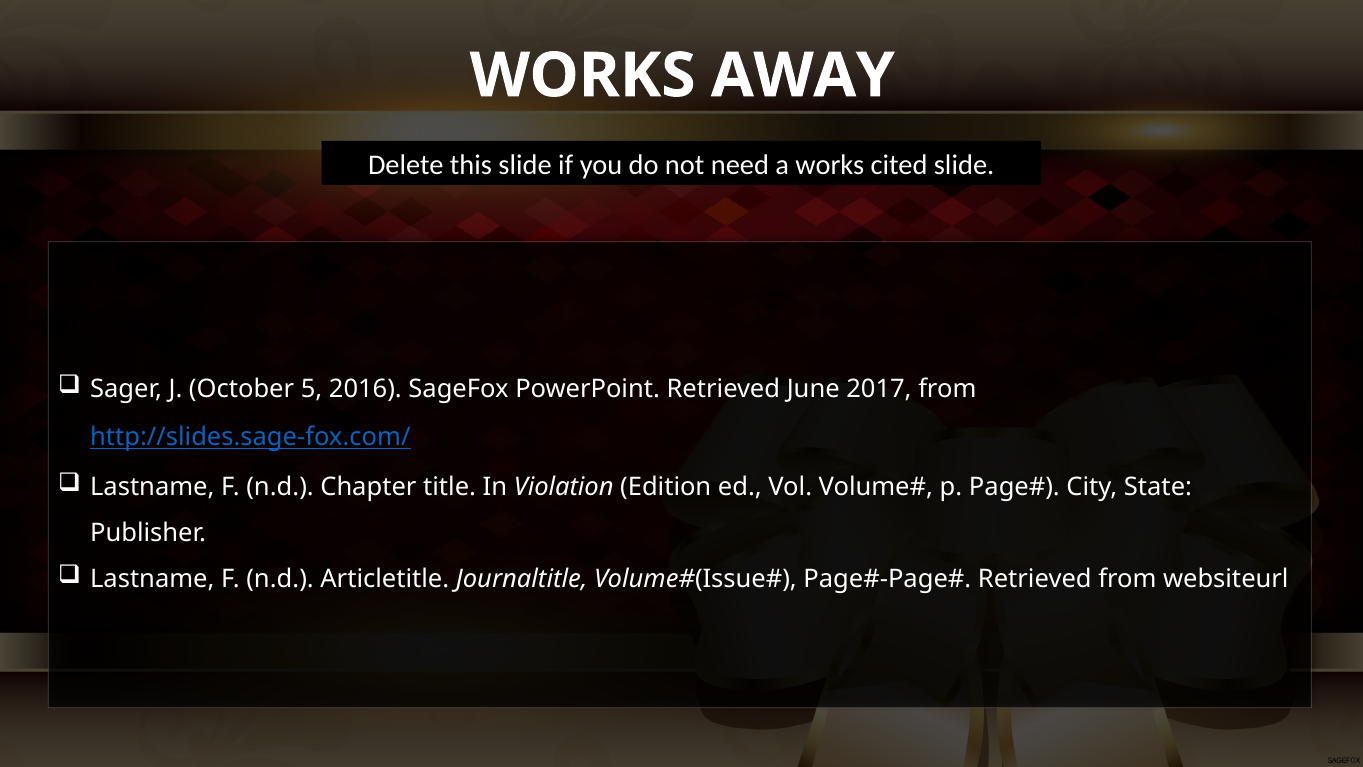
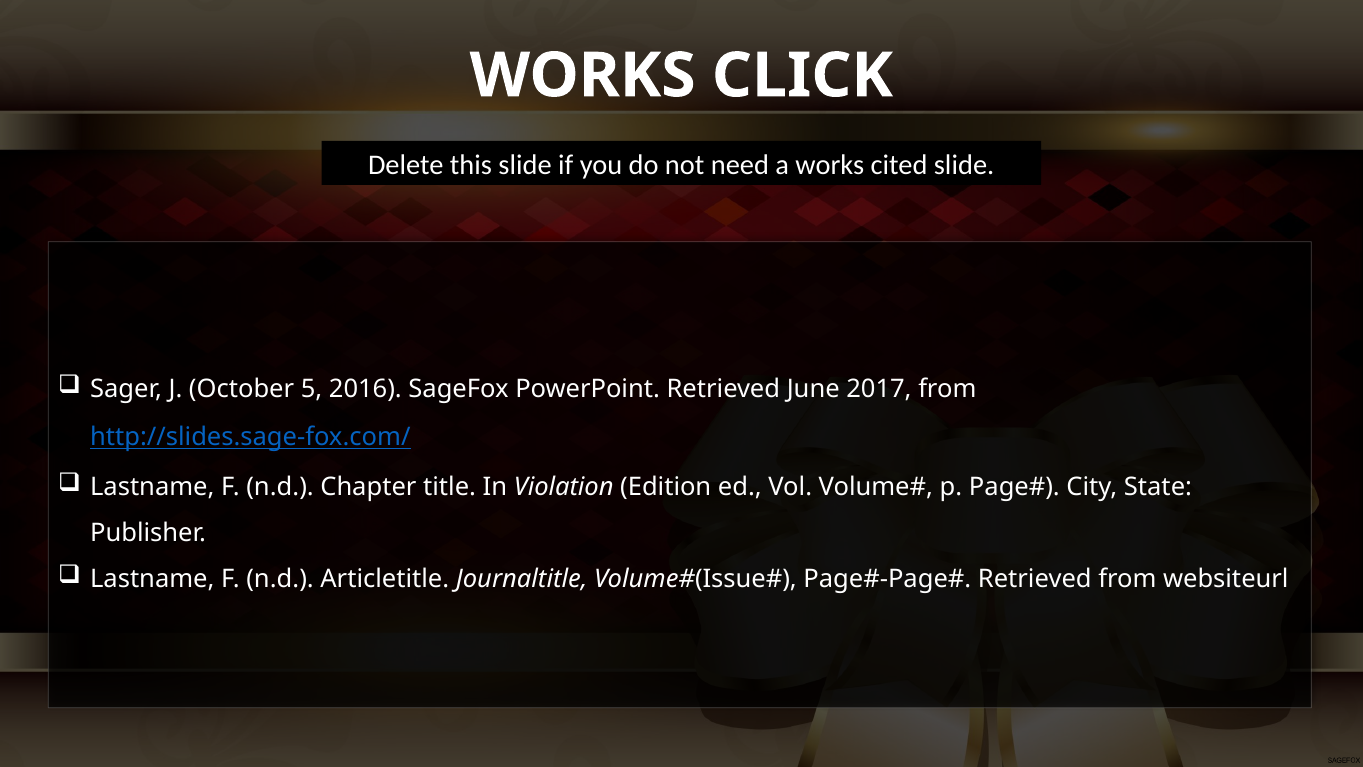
AWAY: AWAY -> CLICK (802, 76)
